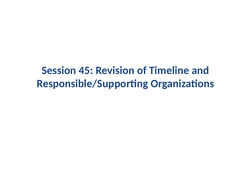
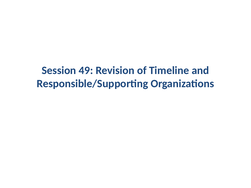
45: 45 -> 49 (86, 70)
